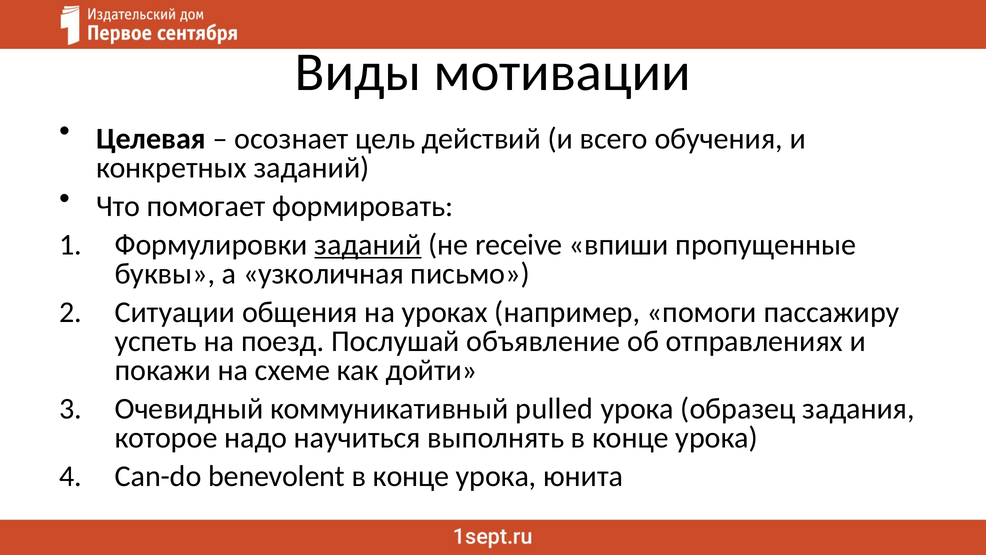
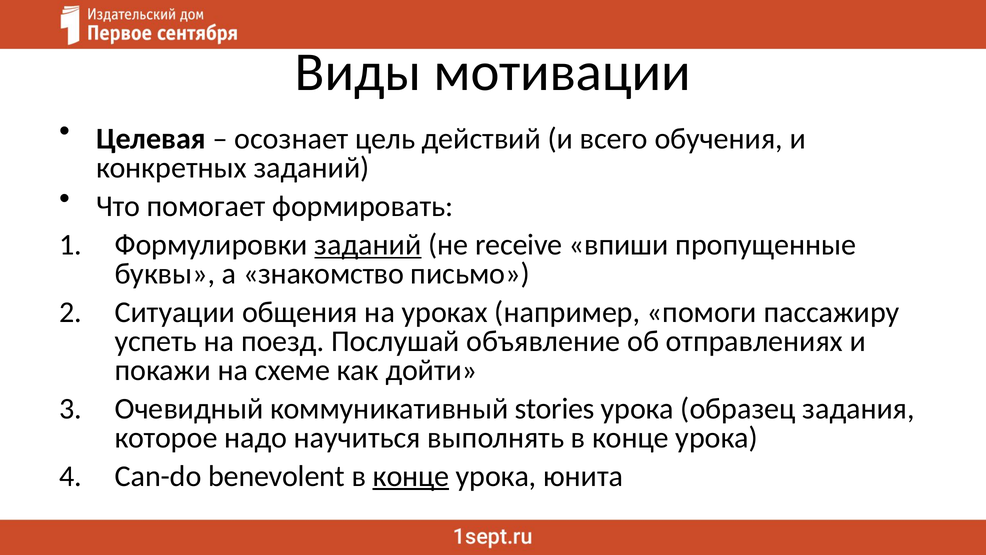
узколичная: узколичная -> знакомство (324, 273)
pulled: pulled -> stories (555, 408)
конце underline: none -> present (411, 476)
